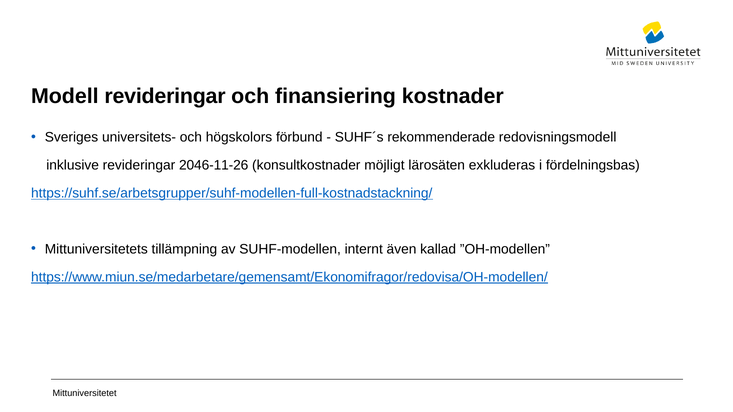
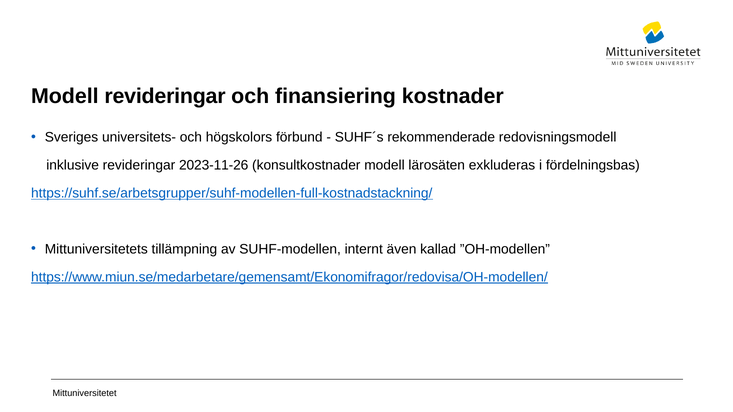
2046-11-26: 2046-11-26 -> 2023-11-26 (214, 165)
konsultkostnader möjligt: möjligt -> modell (384, 165)
